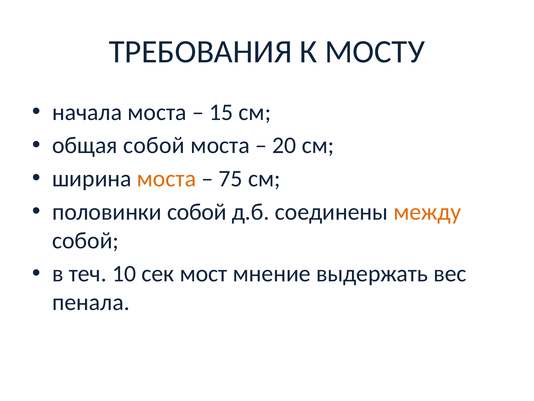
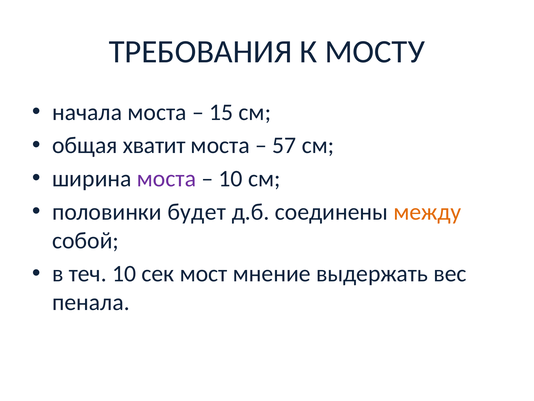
общая собой: собой -> хватит (154, 145)
20: 20 -> 57 (284, 145)
моста colour: orange -> purple (166, 178)
75: 75 -> 10 (231, 178)
половинки собой: собой -> будет (197, 212)
